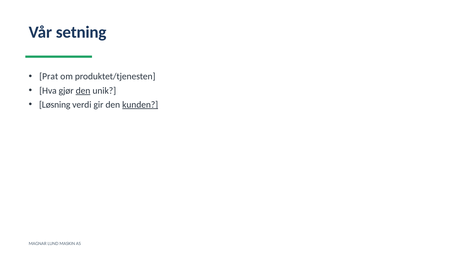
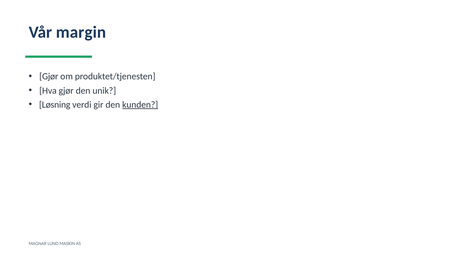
setning: setning -> margin (81, 32)
Prat: Prat -> Gjør (49, 76)
den underline: present -> none (83, 90)
